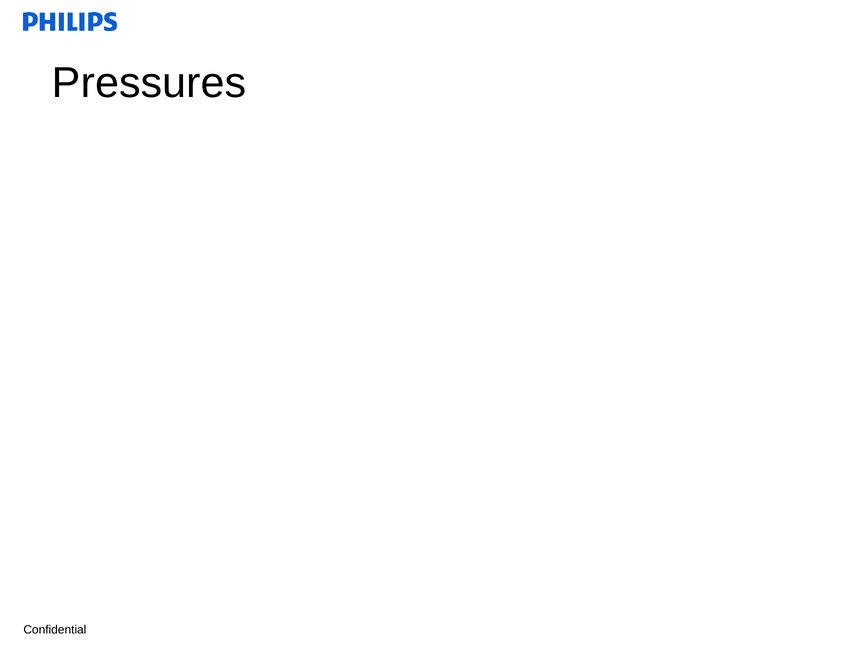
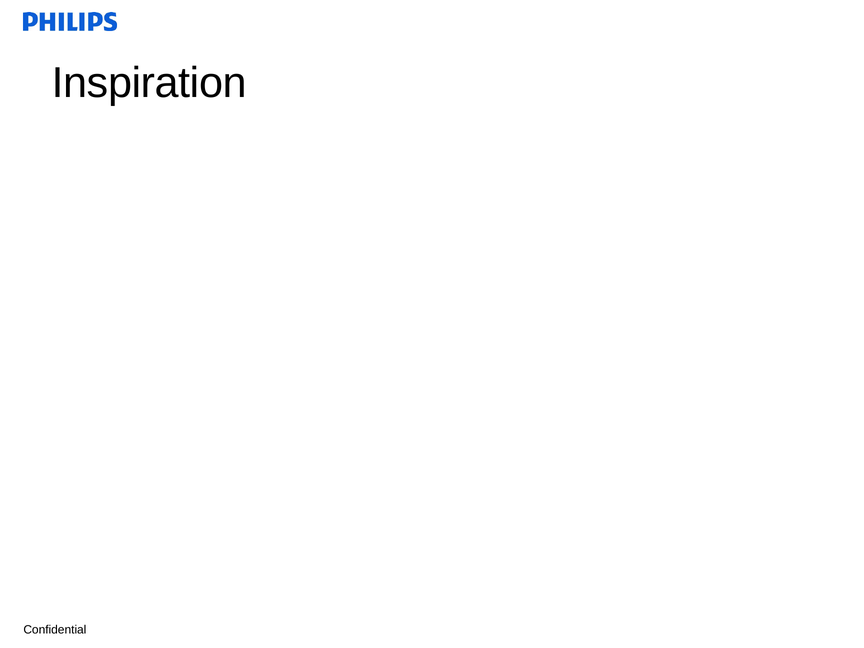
Pressures: Pressures -> Inspiration (149, 83)
